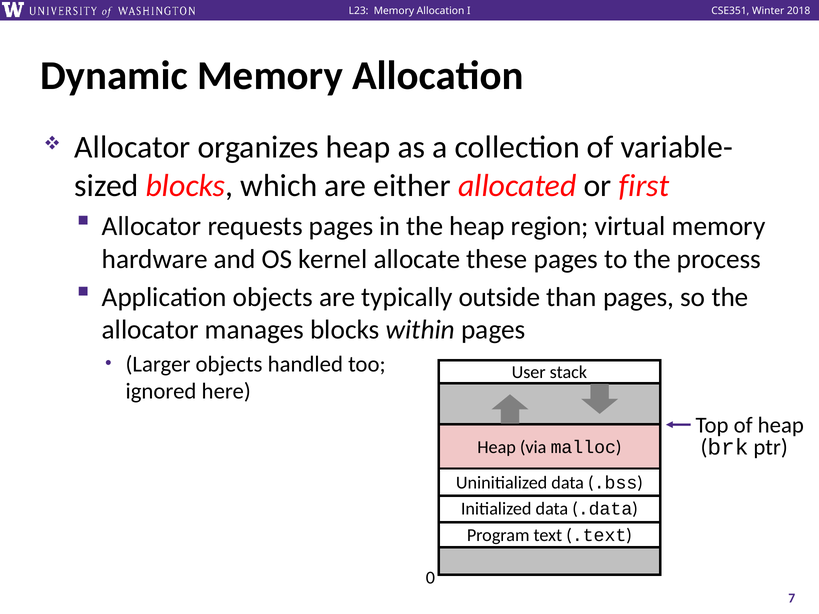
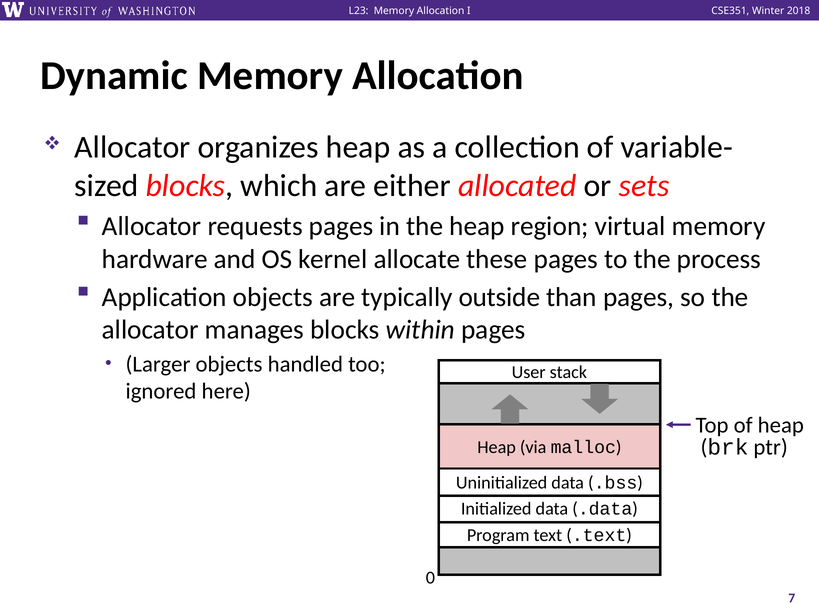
first: first -> sets (644, 186)
